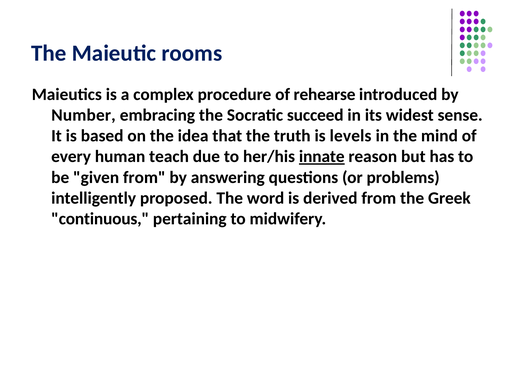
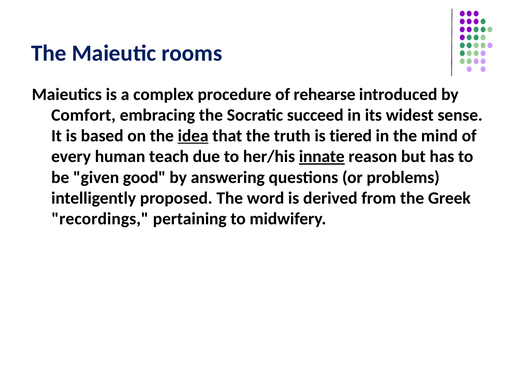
Number: Number -> Comfort (84, 115)
idea underline: none -> present (193, 136)
levels: levels -> tiered (351, 136)
given from: from -> good (144, 177)
continuous: continuous -> recordings (100, 219)
